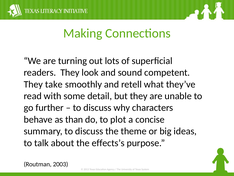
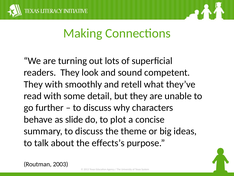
They take: take -> with (54, 84)
than: than -> slide (74, 119)
